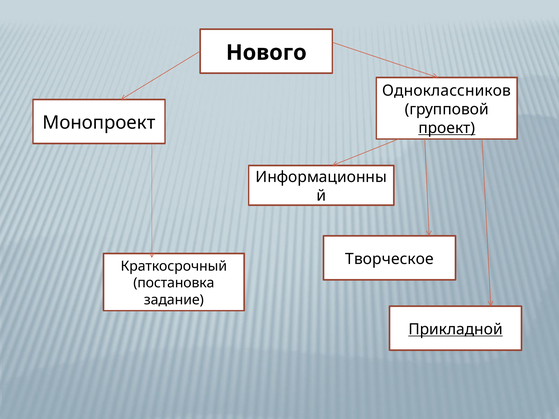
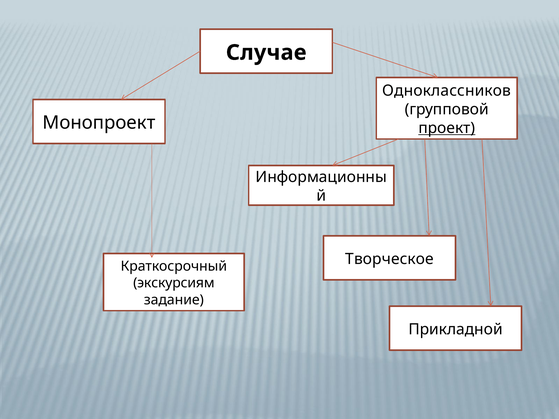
Нового: Нового -> Случае (266, 53)
постановка: постановка -> экскурсиям (174, 283)
Прикладной underline: present -> none (456, 330)
